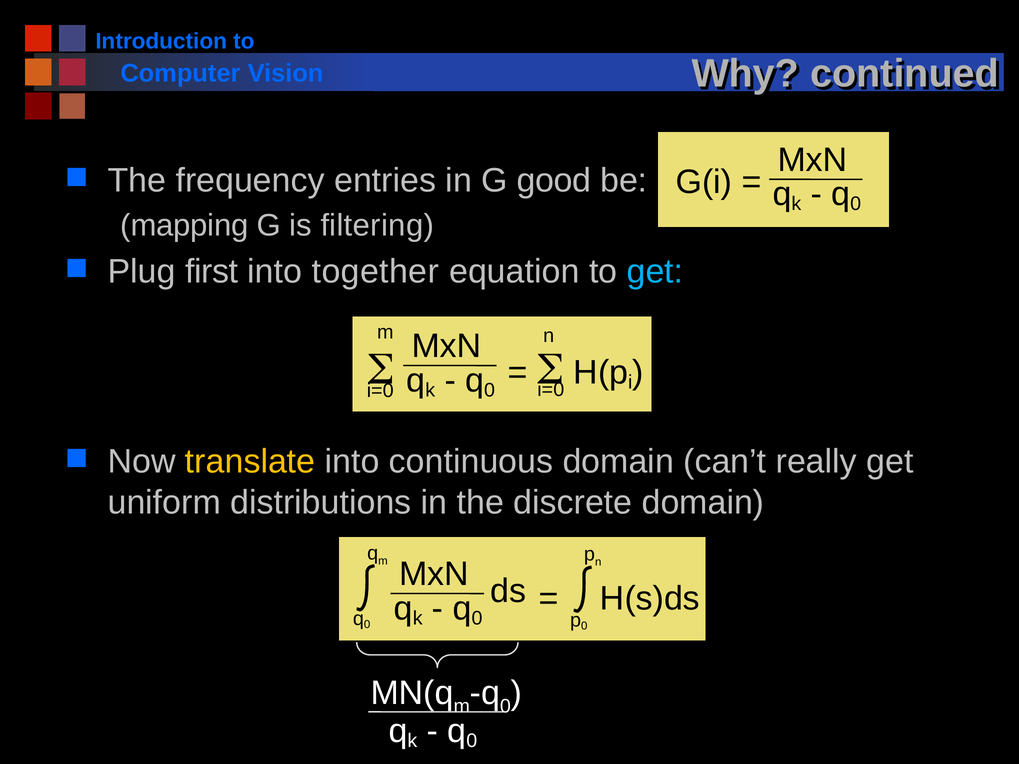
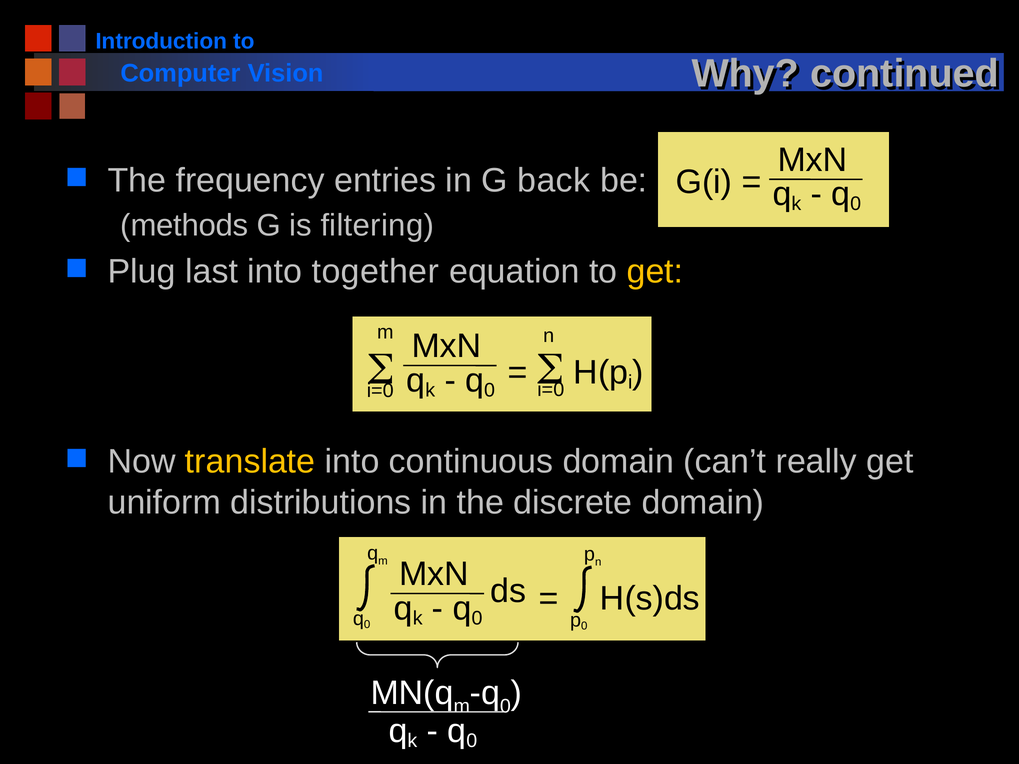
good: good -> back (554, 181)
mapping: mapping -> methods (184, 226)
first: first -> last (211, 272)
get colour: light blue -> yellow (655, 272)
